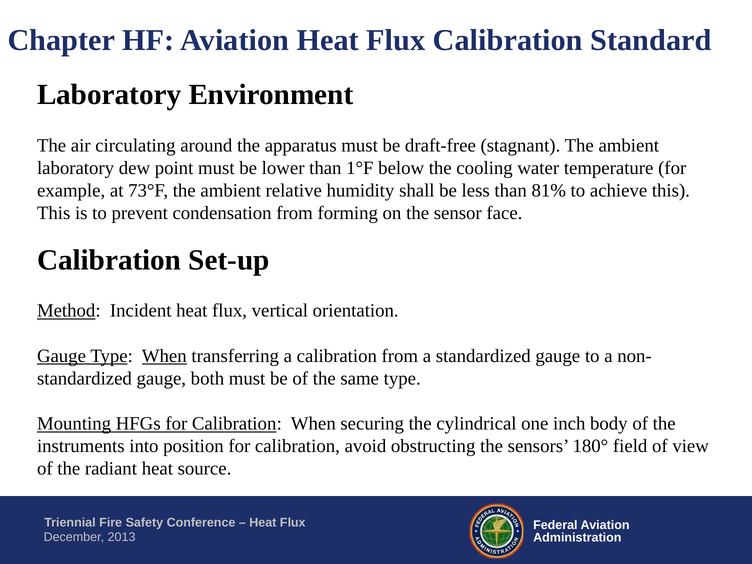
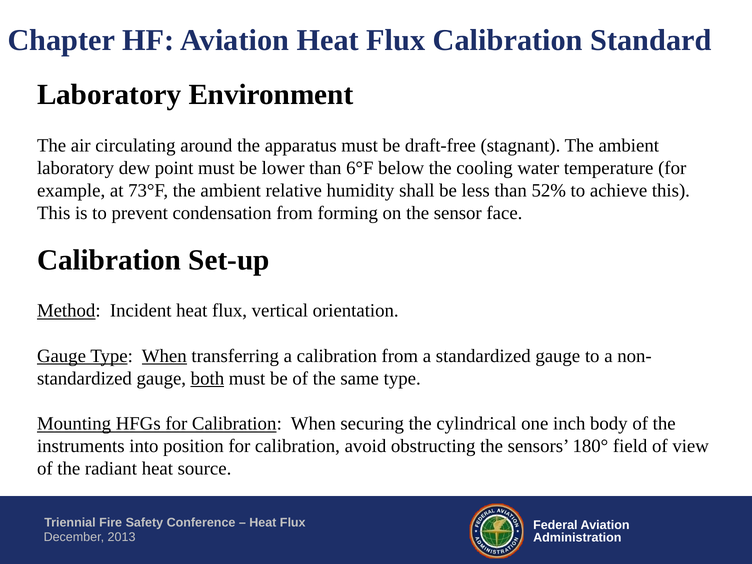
1°F: 1°F -> 6°F (360, 168)
81%: 81% -> 52% (549, 190)
both underline: none -> present (207, 378)
